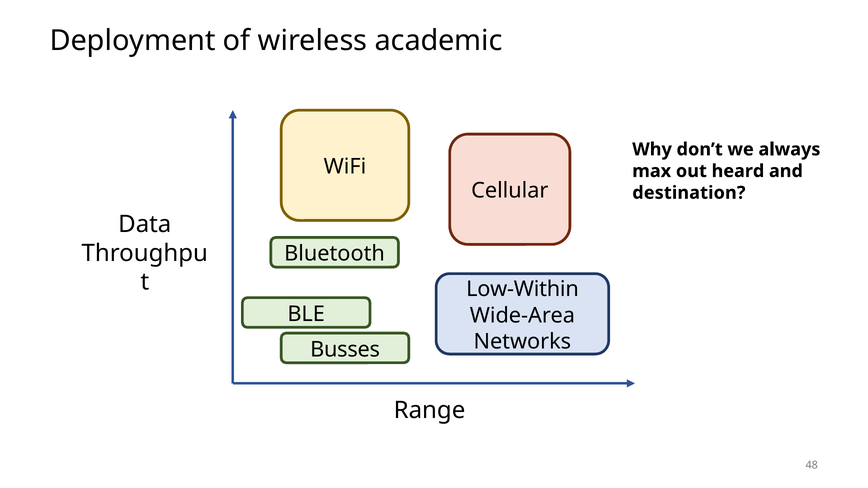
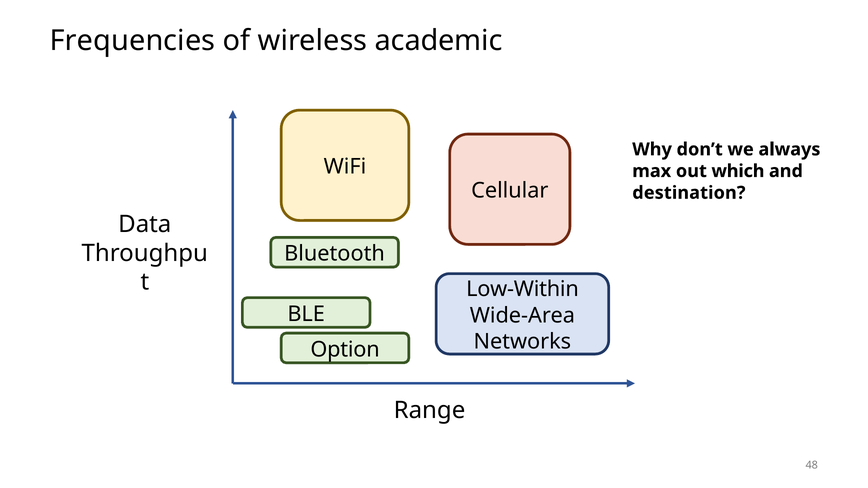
Deployment: Deployment -> Frequencies (133, 41)
heard: heard -> which (738, 171)
Busses: Busses -> Option (345, 350)
